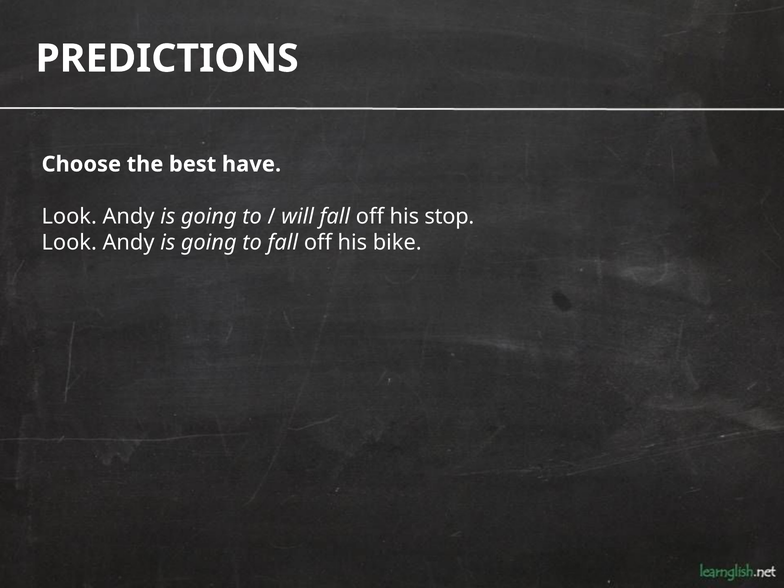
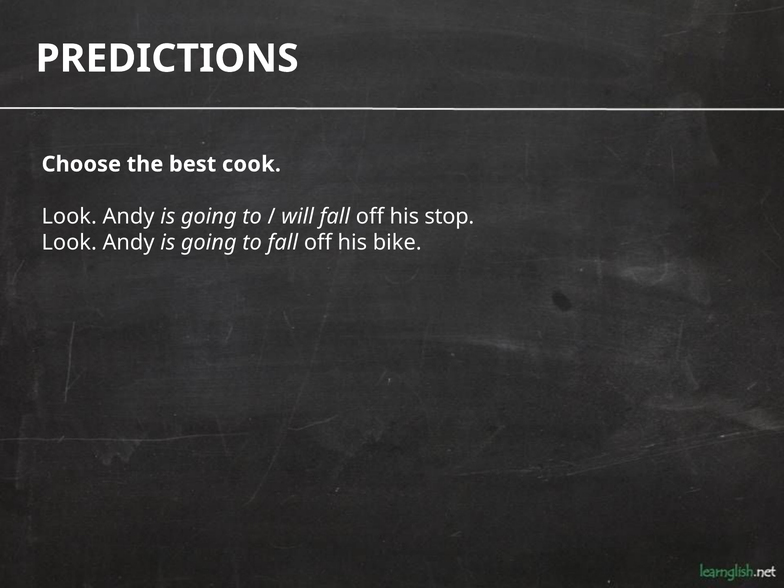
have: have -> cook (251, 164)
